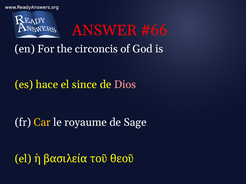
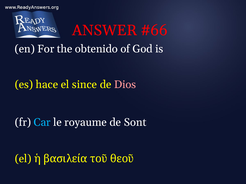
circoncis: circoncis -> obtenido (96, 49)
Car colour: yellow -> light blue (42, 123)
Sage: Sage -> Sont (135, 123)
